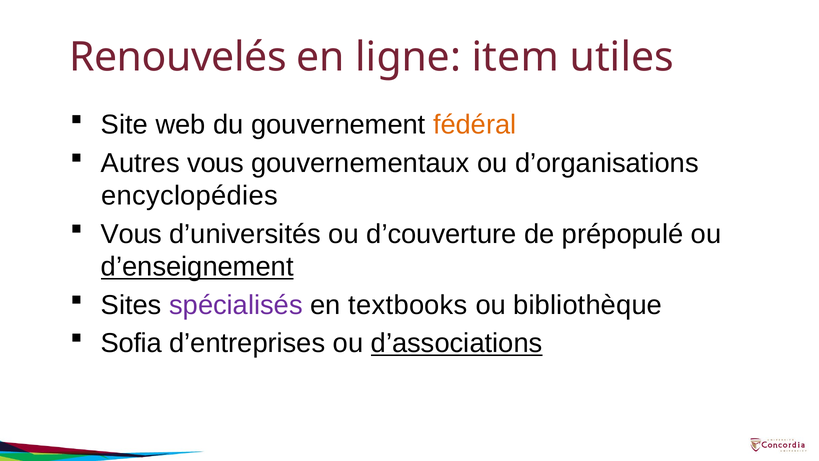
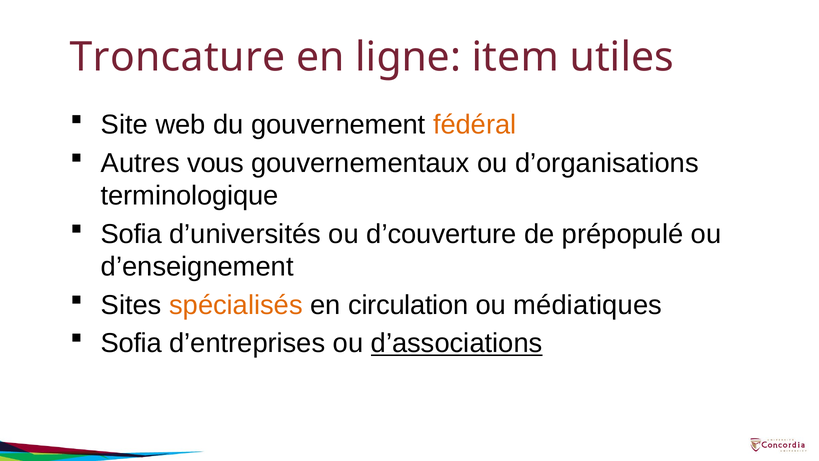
Renouvelés: Renouvelés -> Troncature (178, 57)
encyclopédies: encyclopédies -> terminologique (190, 196)
Vous: Vous -> Sofia (131, 234)
d’enseignement underline: present -> none (197, 267)
spécialisés colour: purple -> orange (236, 305)
textbooks: textbooks -> circulation (408, 305)
bibliothèque: bibliothèque -> médiatiques (588, 305)
